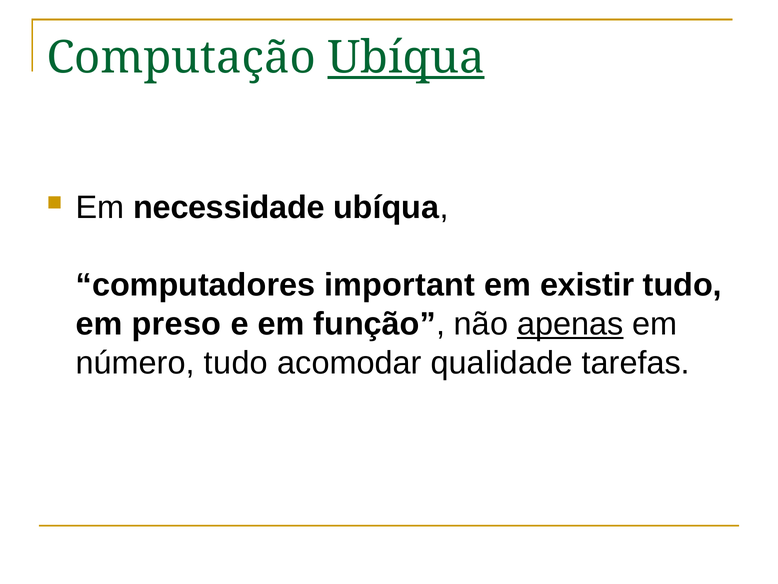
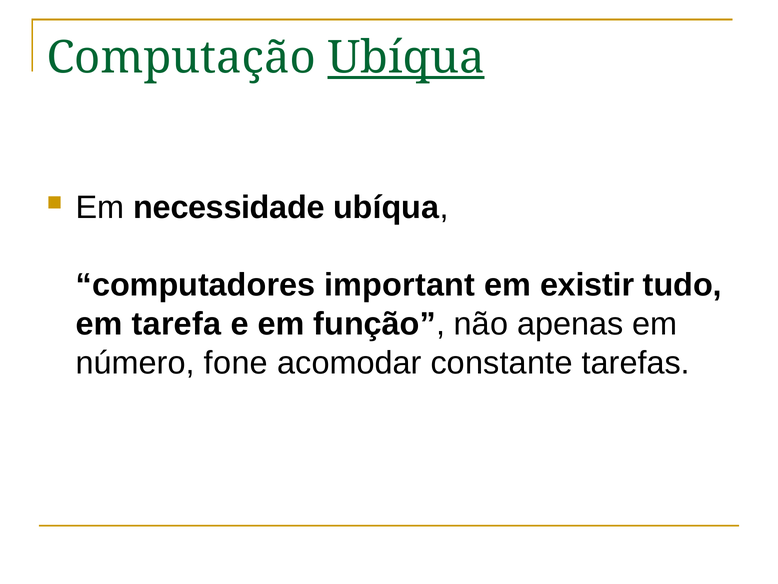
preso: preso -> tarefa (176, 324)
apenas underline: present -> none (570, 324)
número tudo: tudo -> fone (236, 363)
qualidade: qualidade -> constante (502, 363)
